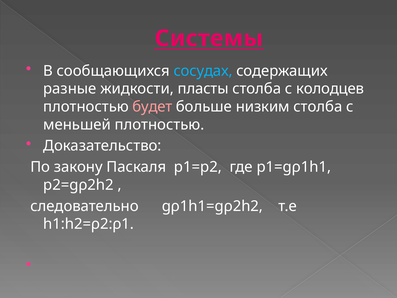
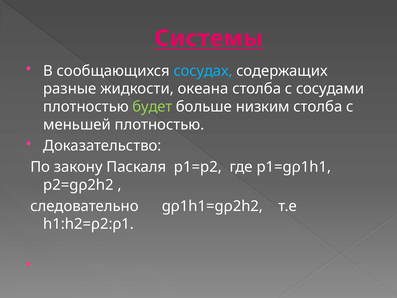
пласты: пласты -> океана (203, 89)
колодцев: колодцев -> сосудами (330, 89)
будет colour: pink -> light green (152, 107)
